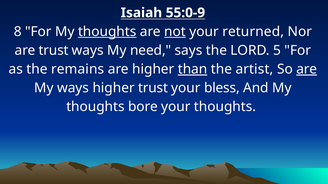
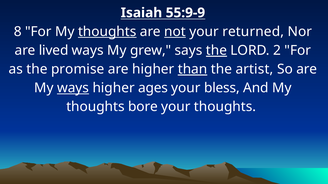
55:0-9: 55:0-9 -> 55:9-9 (185, 13)
are trust: trust -> lived (54, 51)
need: need -> grew (151, 51)
the underline: none -> present (216, 51)
5: 5 -> 2 (277, 51)
remains: remains -> promise (78, 69)
are underline: present -> none (307, 69)
ways underline: none -> present (73, 88)
higher trust: trust -> ages (153, 88)
